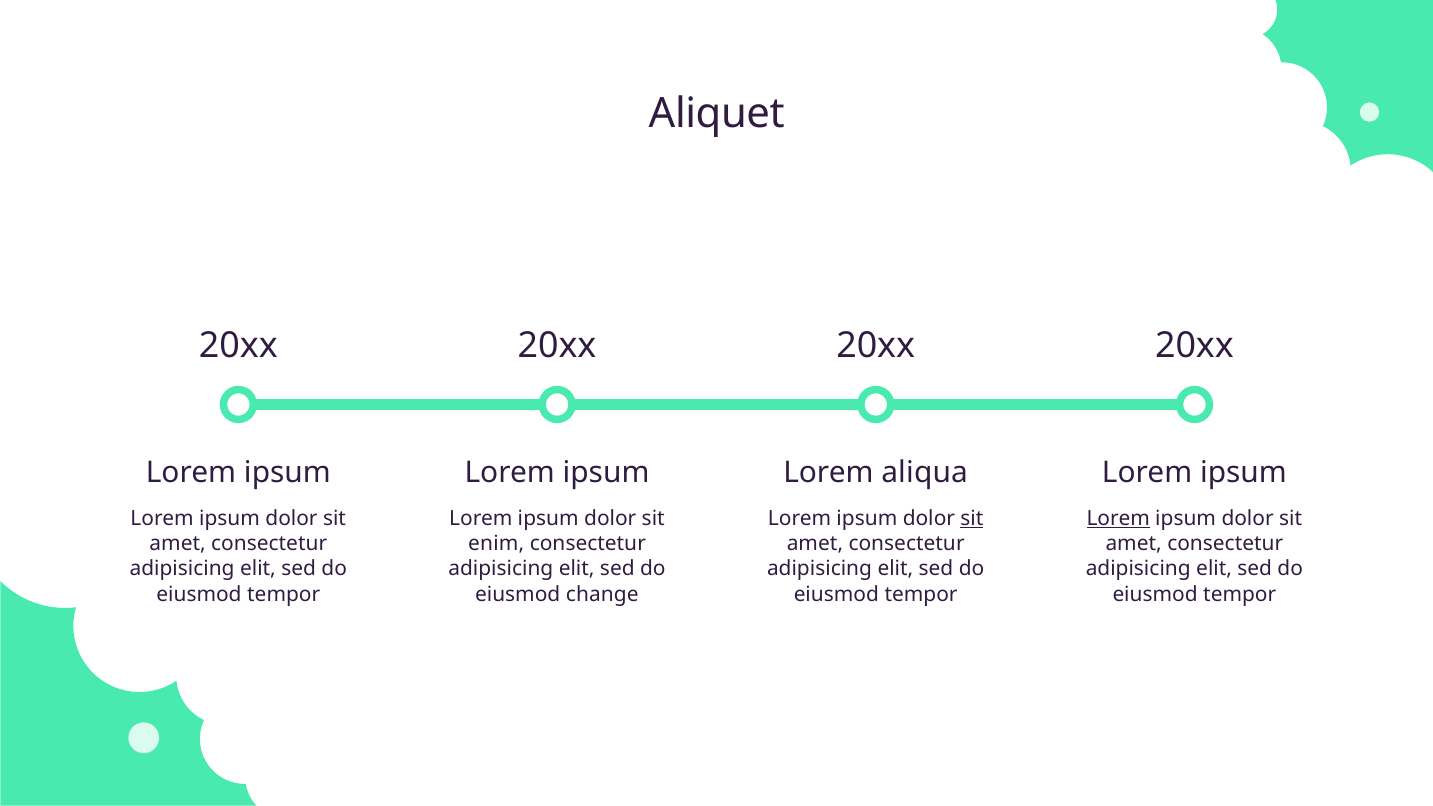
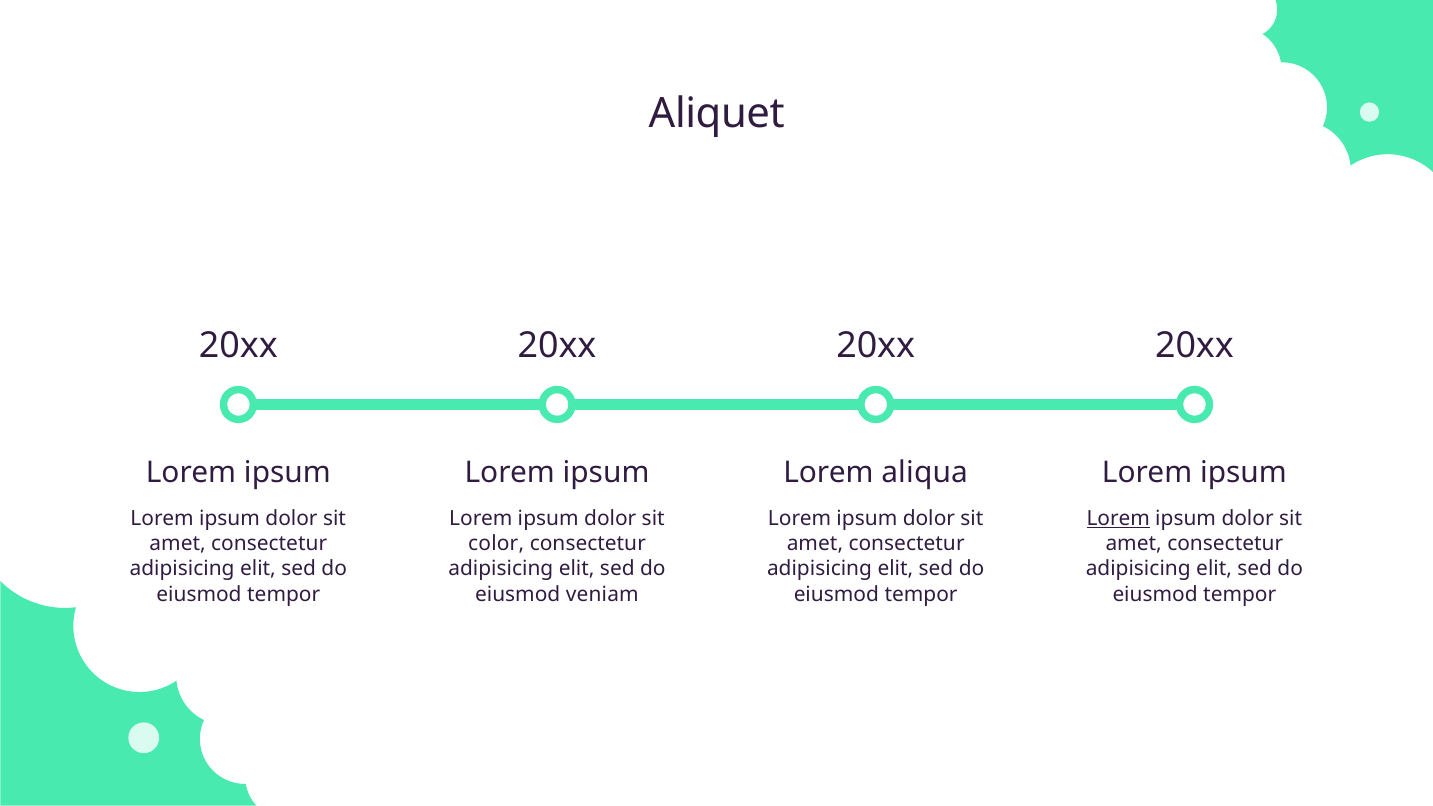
sit underline: present -> none (972, 519)
enim: enim -> color (496, 544)
change: change -> veniam (602, 594)
